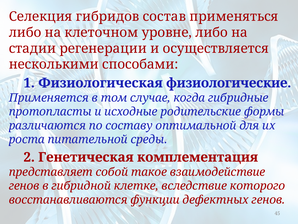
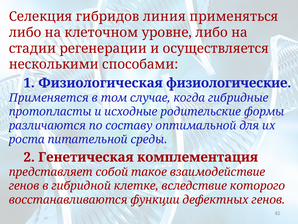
состав: состав -> линия (164, 17)
